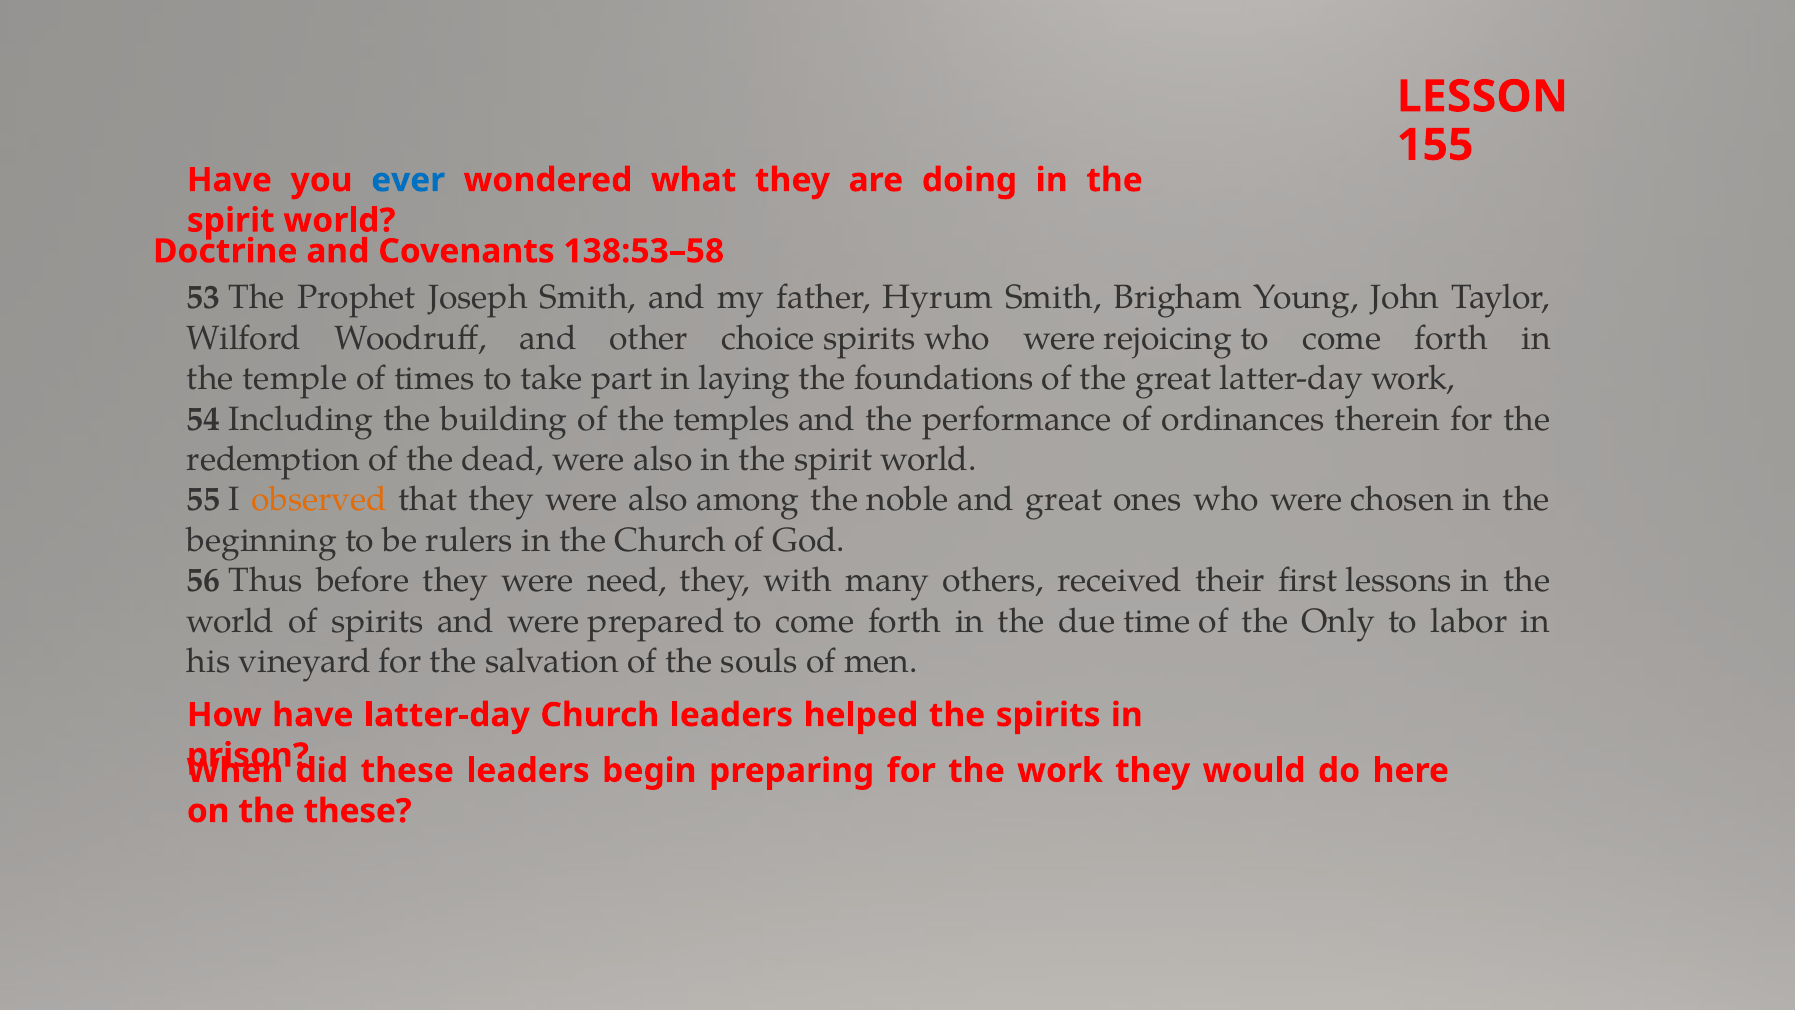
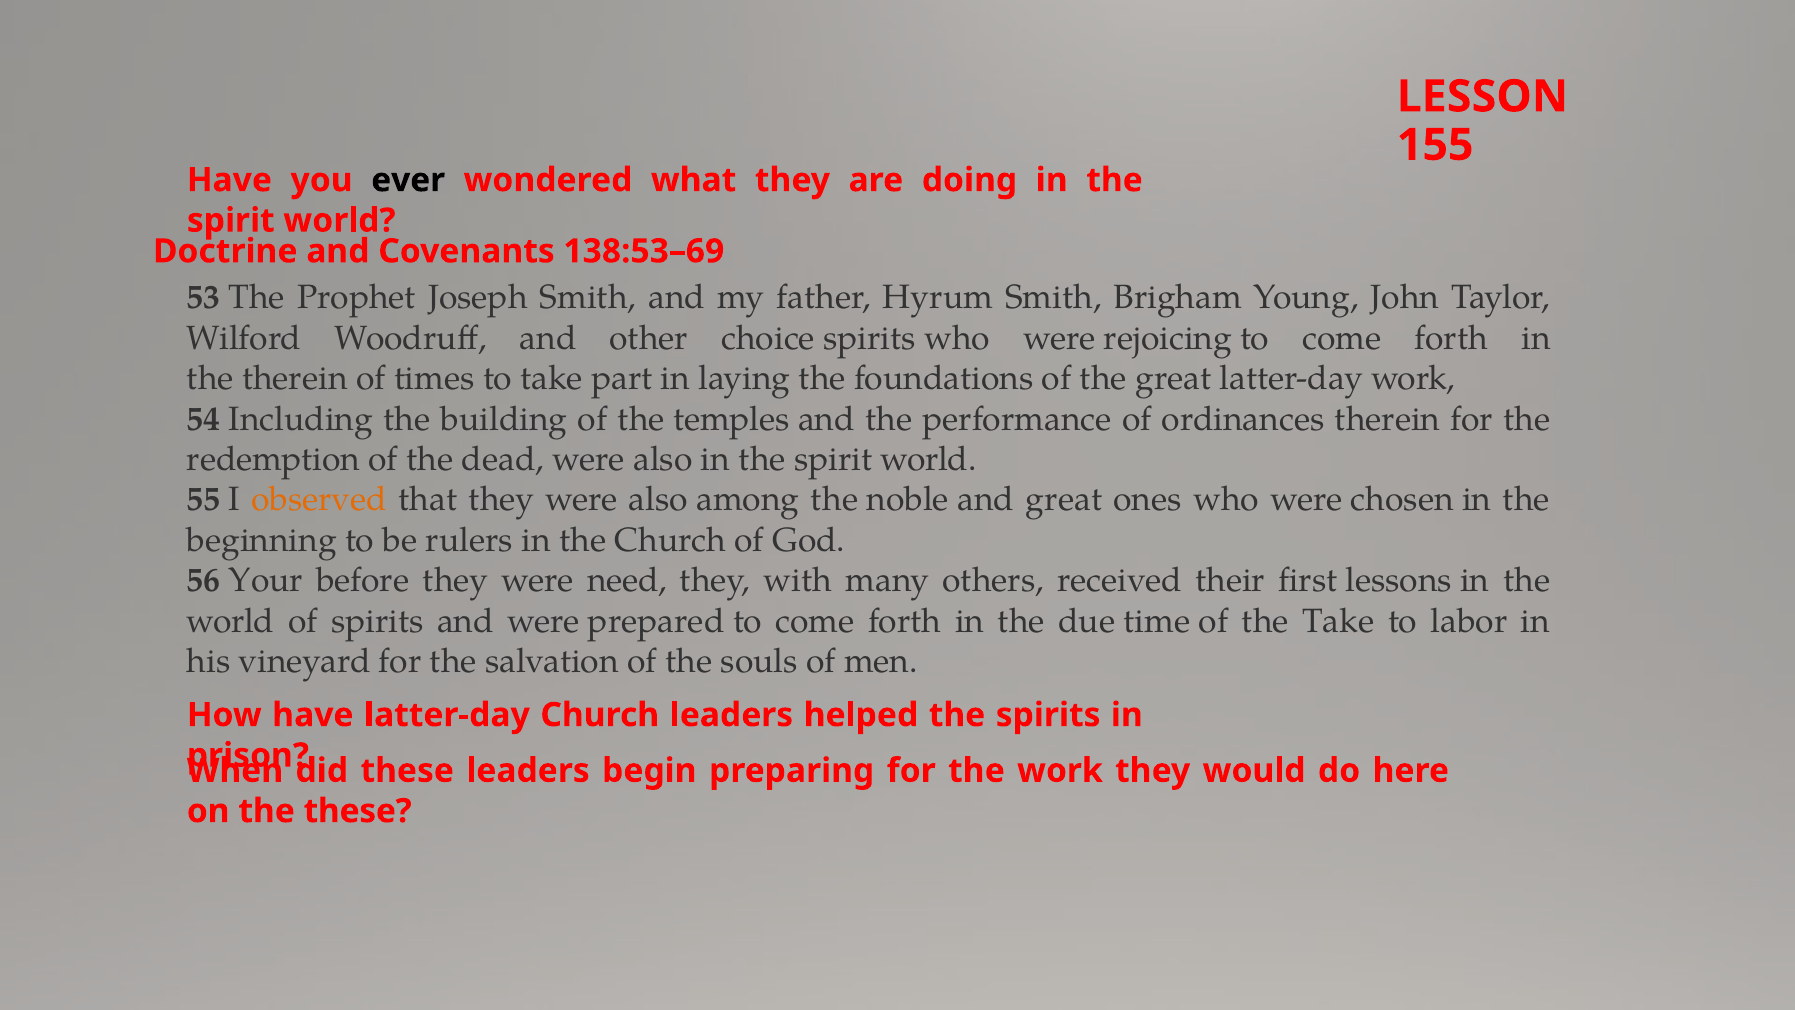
ever colour: blue -> black (408, 180)
138:53–58: 138:53–58 -> 138:53–69 (644, 251)
the temple: temple -> therein (295, 379)
Thus: Thus -> Your (266, 580)
the Only: Only -> Take (1338, 621)
